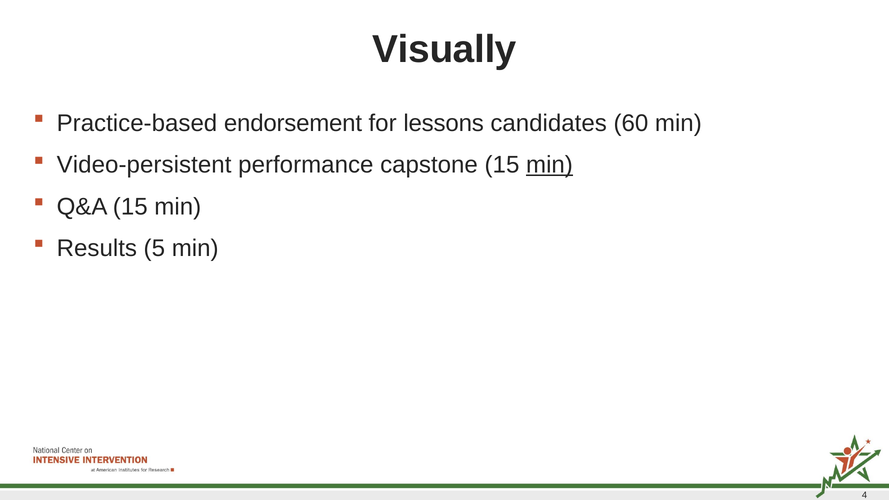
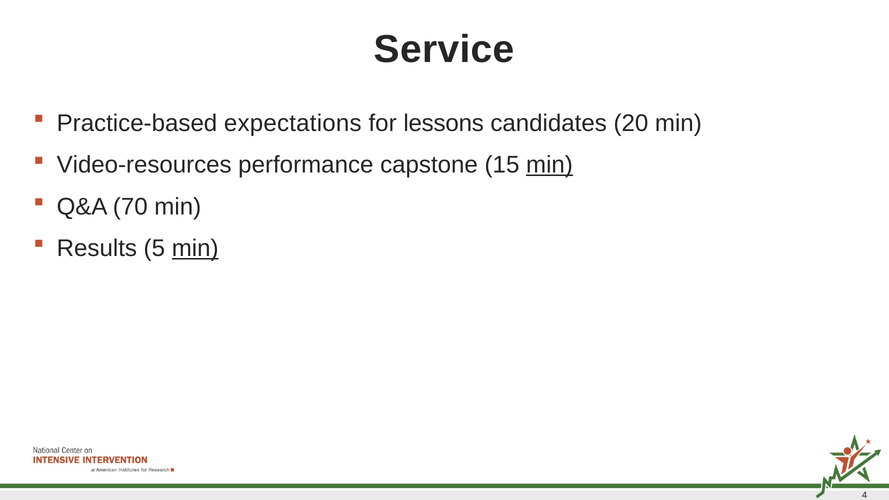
Visually: Visually -> Service (444, 49)
endorsement: endorsement -> expectations (293, 123)
60: 60 -> 20 (631, 123)
Video-persistent: Video-persistent -> Video-resources (144, 165)
Q&A 15: 15 -> 70 (130, 207)
min underline: none -> present (195, 248)
